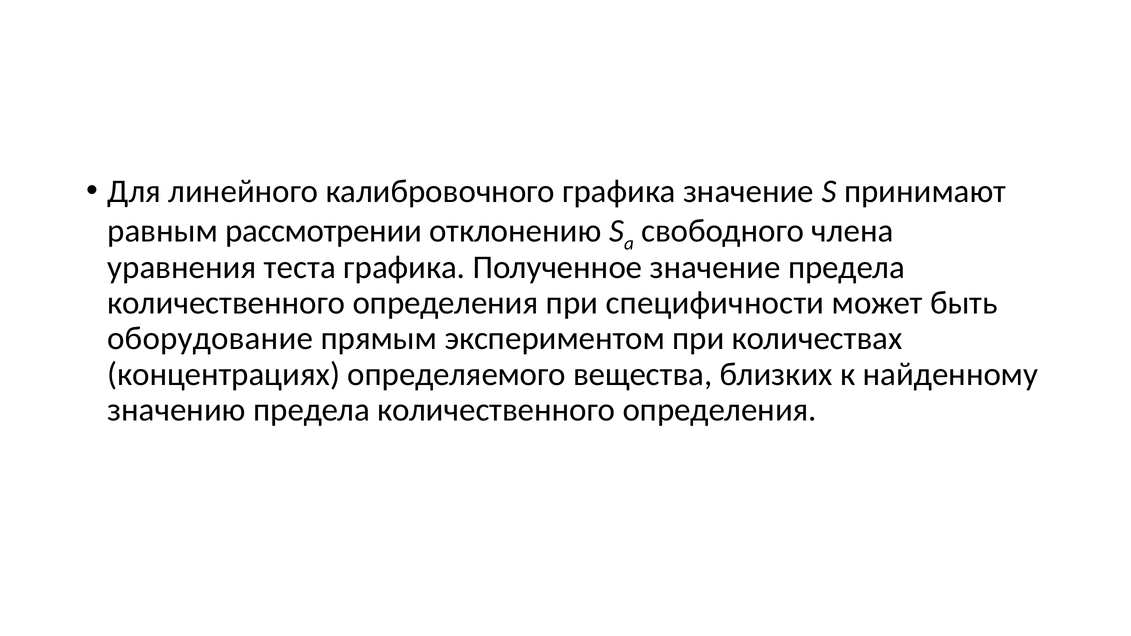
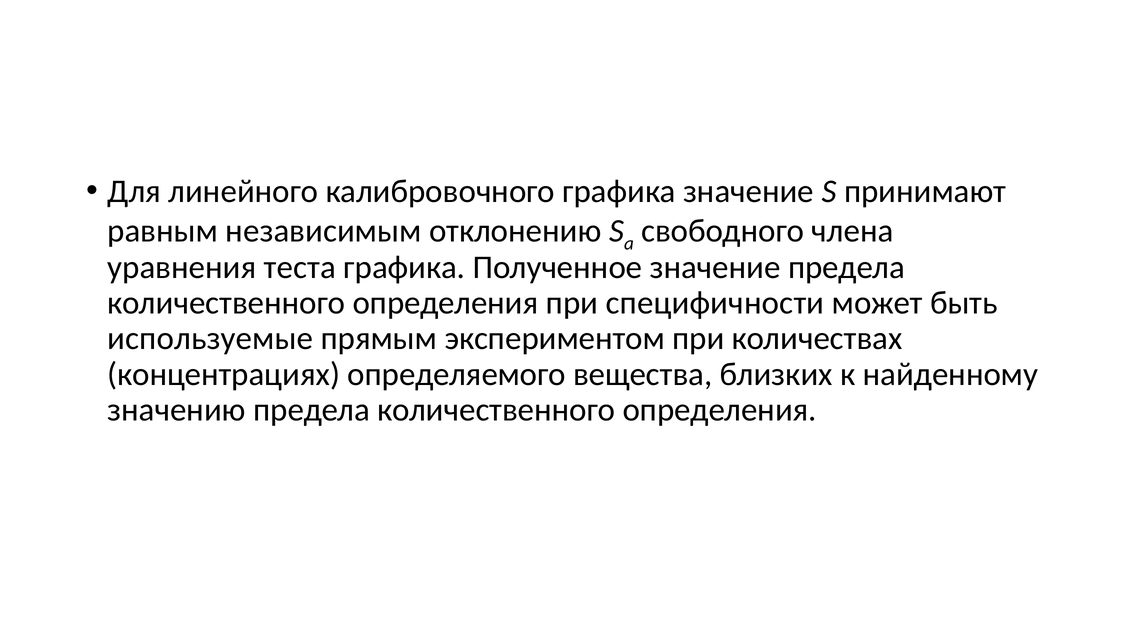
рассмотрении: рассмотрении -> независимым (324, 231)
оборудование: оборудование -> используемые (210, 339)
